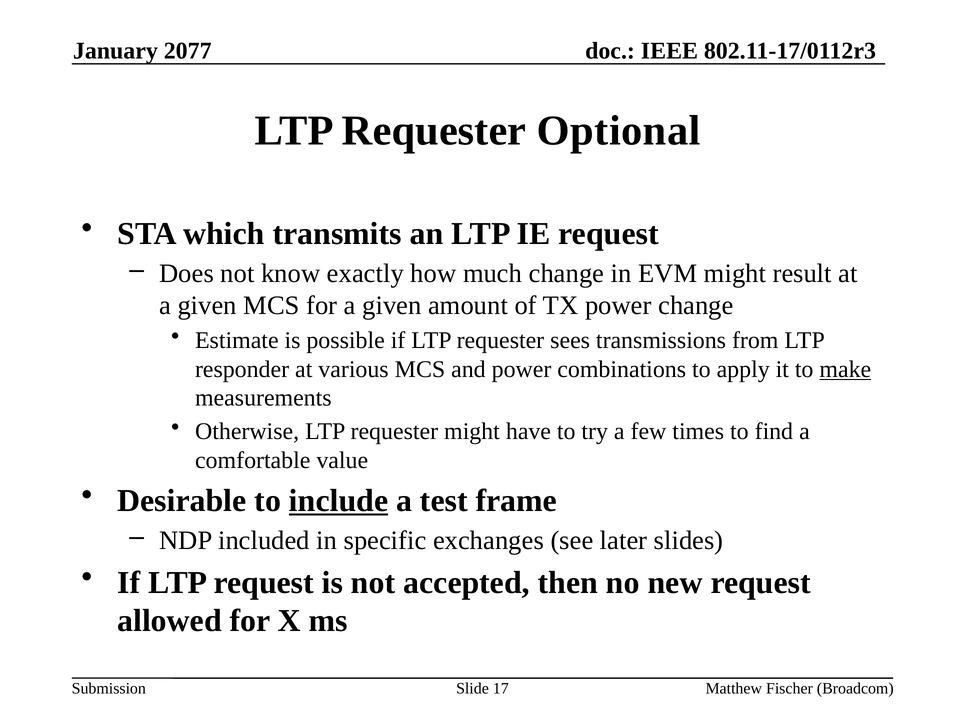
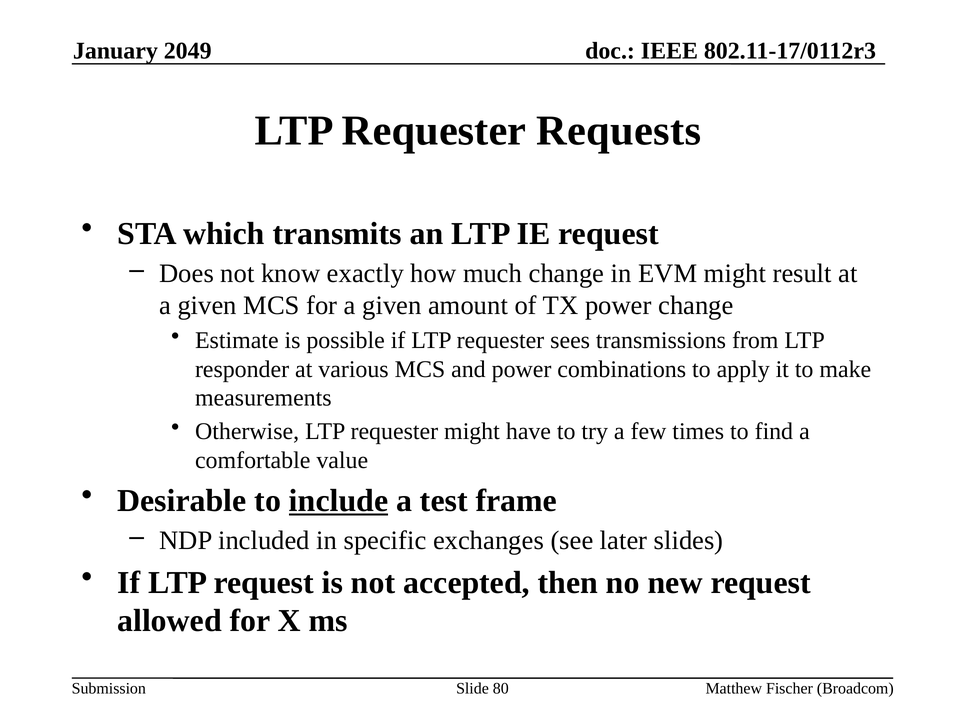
2077: 2077 -> 2049 (188, 51)
Optional: Optional -> Requests (619, 131)
make underline: present -> none (845, 369)
17: 17 -> 80 (501, 688)
